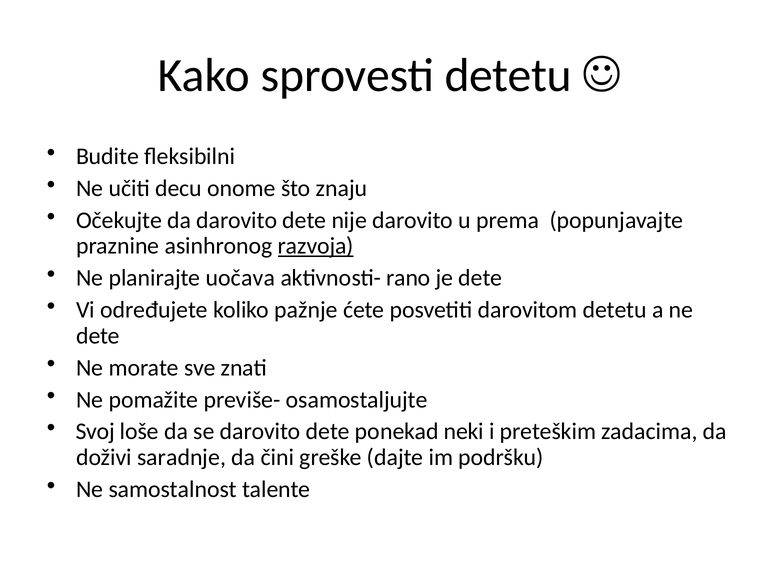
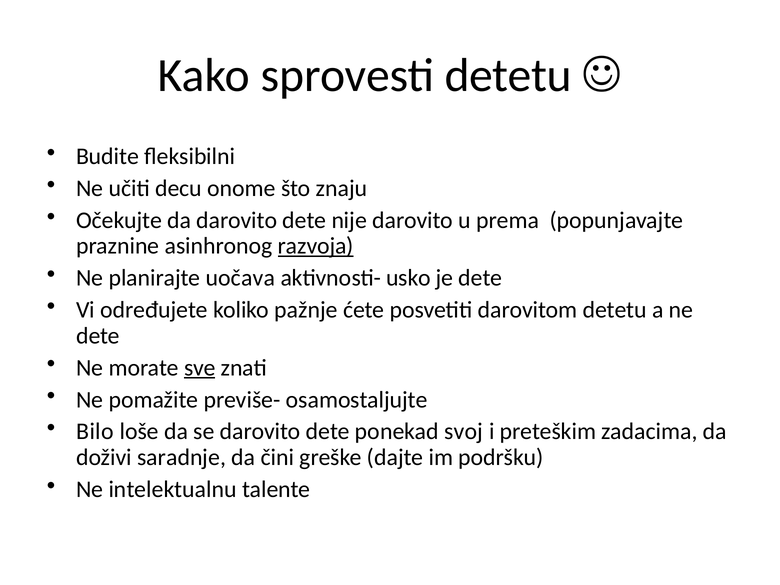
rano: rano -> usko (408, 278)
sve underline: none -> present (200, 368)
Svoj: Svoj -> Bilo (95, 432)
neki: neki -> svoj (464, 432)
samostalnost: samostalnost -> intelektualnu (173, 489)
